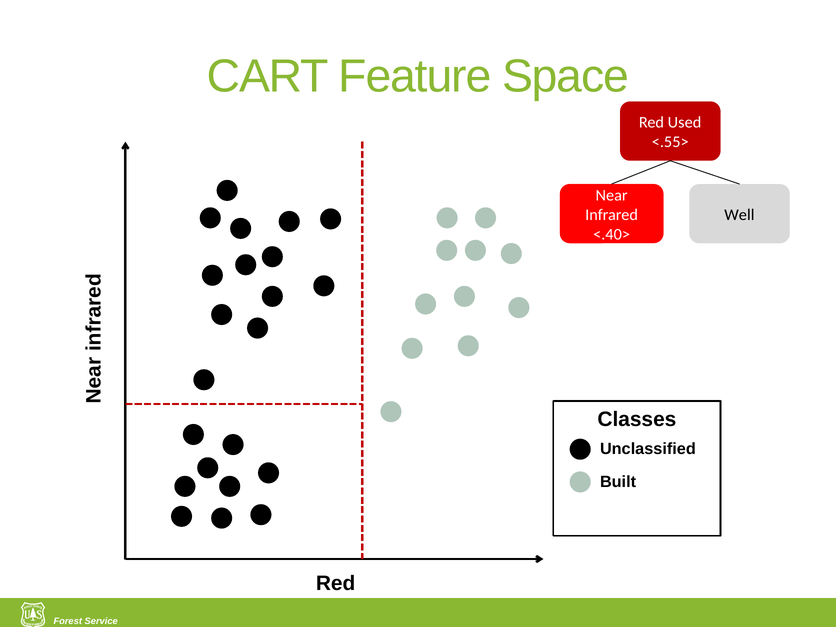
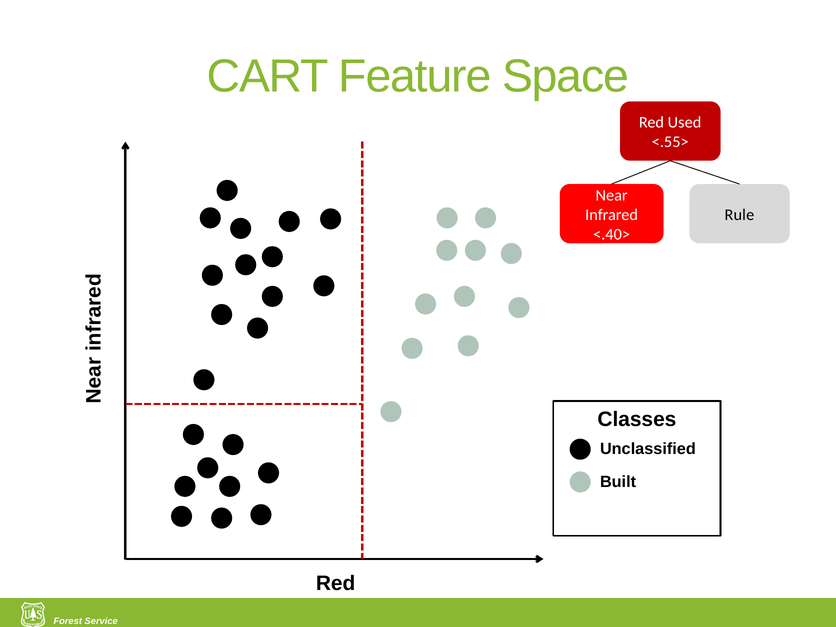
Well: Well -> Rule (739, 215)
